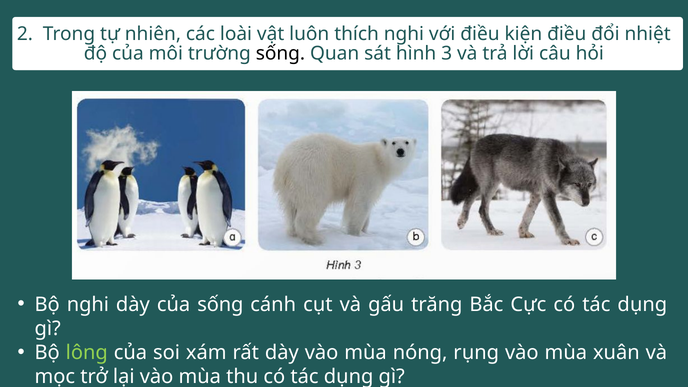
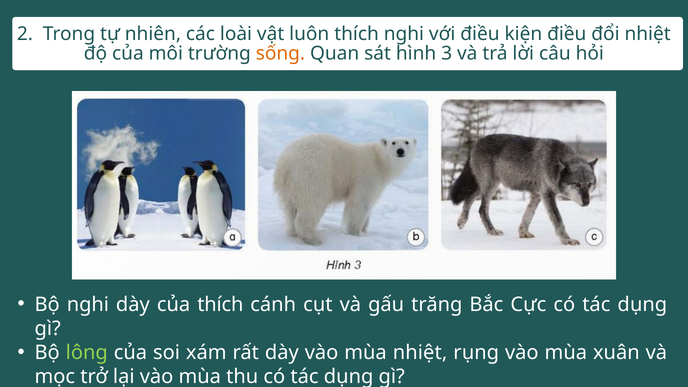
sống colour: black -> orange (280, 53)
của sống: sống -> thích (220, 304)
mùa nóng: nóng -> nhiệt (420, 353)
